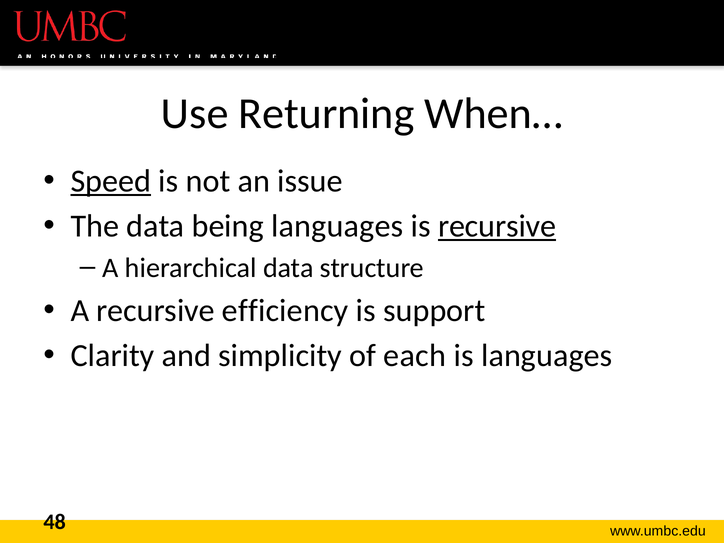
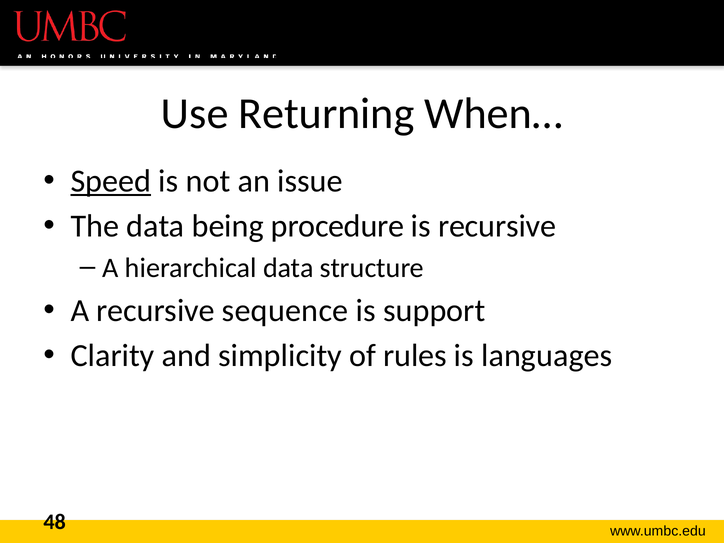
being languages: languages -> procedure (337, 226)
recursive underline: present -> none (497, 226)
efficiency: efficiency -> sequence (285, 311)
each: each -> rules (415, 356)
